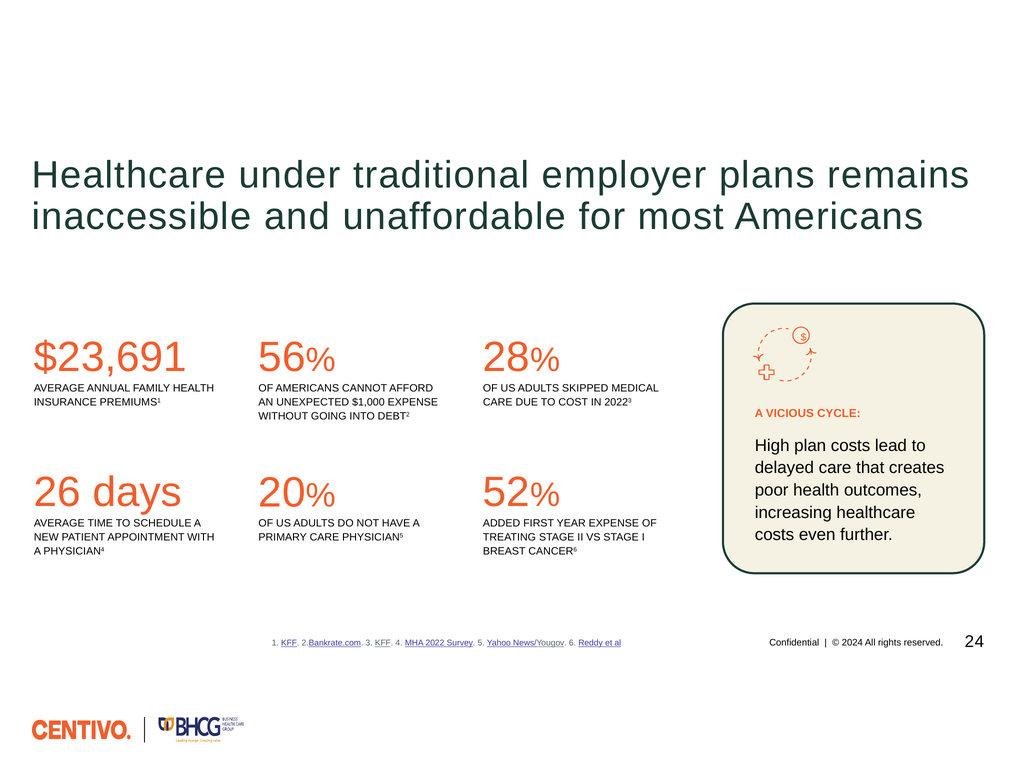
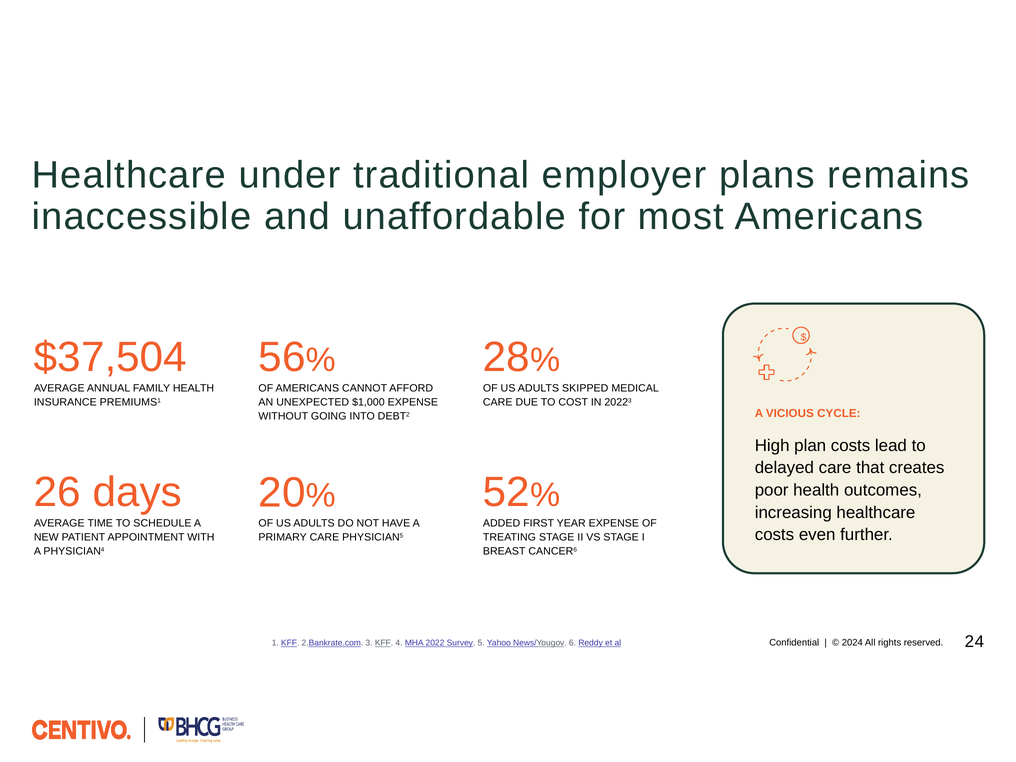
$23,691: $23,691 -> $37,504 (110, 358)
